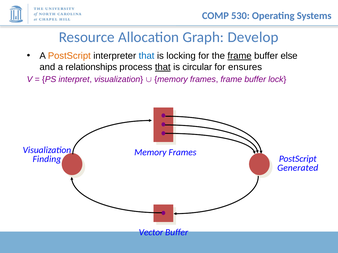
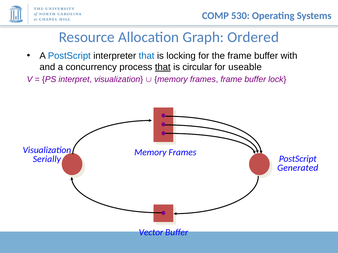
Develop: Develop -> Ordered (253, 37)
PostScript colour: orange -> blue (69, 56)
frame underline: present -> none (240, 56)
else: else -> with (289, 56)
relationships: relationships -> concurrency (91, 67)
ensures: ensures -> useable (245, 67)
Finding: Finding -> Serially (47, 159)
